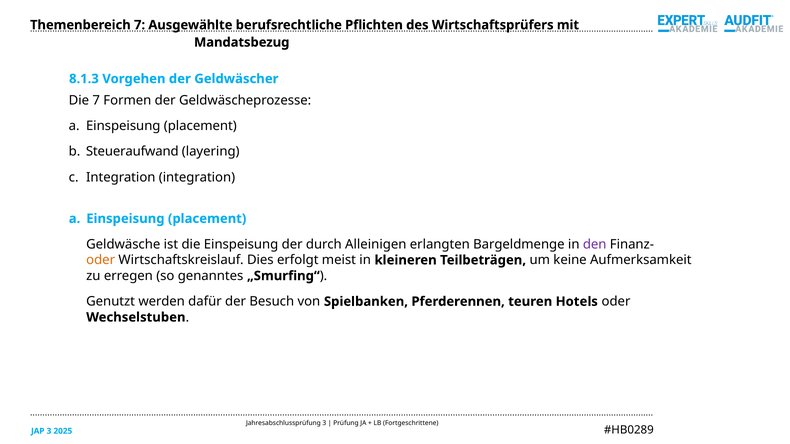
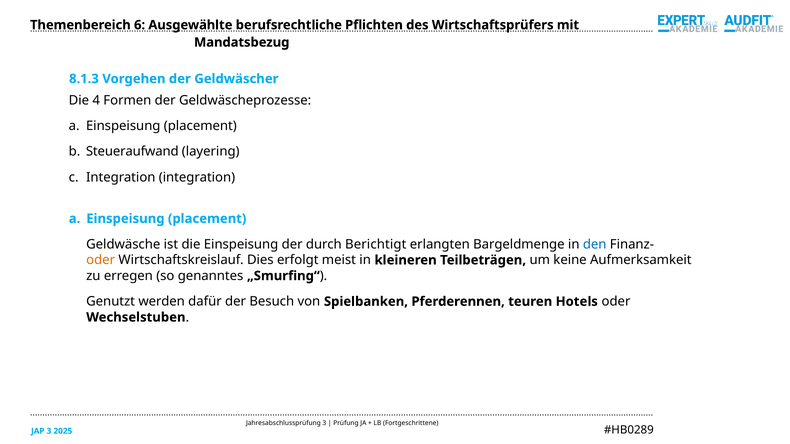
Themenbereich 7: 7 -> 6 (140, 25)
Die 7: 7 -> 4 (96, 100)
Alleinigen: Alleinigen -> Berichtigt (376, 244)
den colour: purple -> blue (595, 244)
